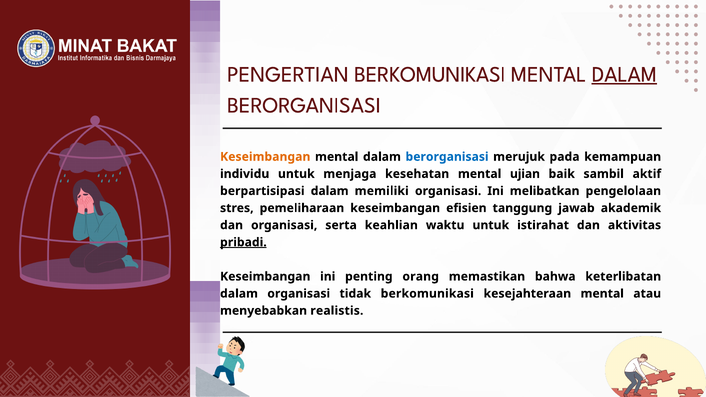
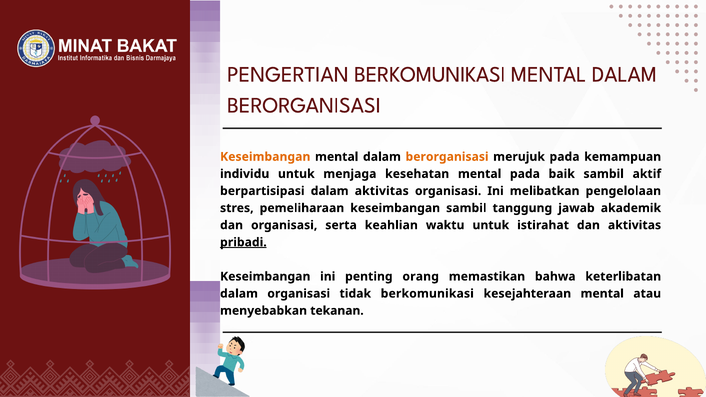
DALAM underline: present -> none (624, 74)
berorganisasi colour: blue -> orange (447, 157)
mental ujian: ujian -> pada (525, 174)
dalam memiliki: memiliki -> aktivitas (382, 191)
keseimbangan efisien: efisien -> sambil (466, 208)
realistis: realistis -> tekanan (337, 311)
